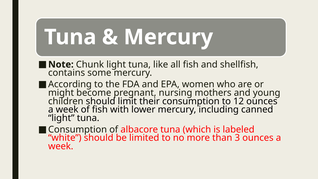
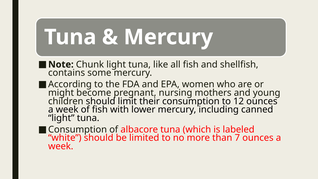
3: 3 -> 7 (237, 138)
